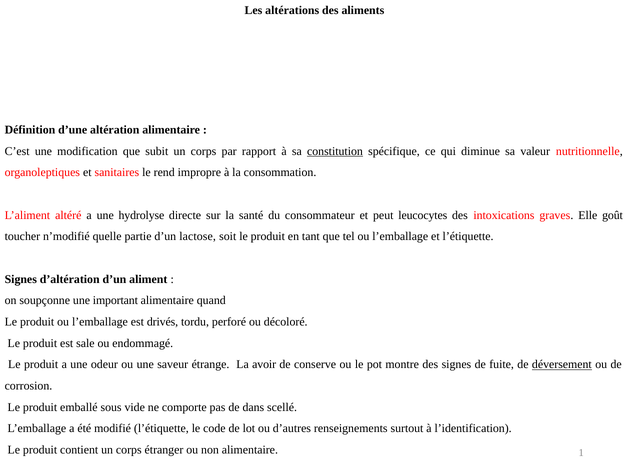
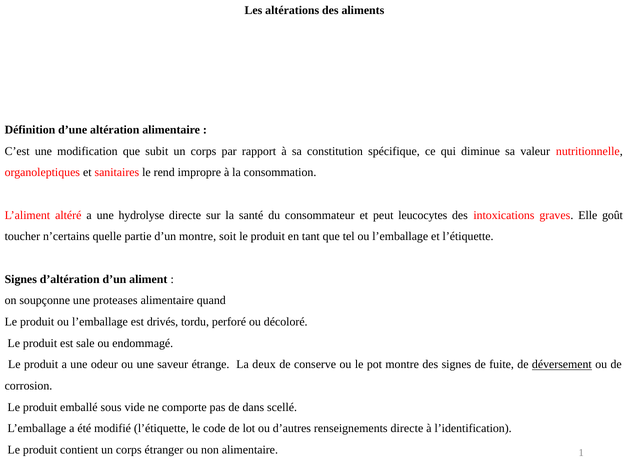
constitution underline: present -> none (335, 151)
n’modifié: n’modifié -> n’certains (66, 237)
d’un lactose: lactose -> montre (198, 237)
important: important -> proteases (115, 301)
avoir: avoir -> deux (264, 365)
renseignements surtout: surtout -> directe (407, 429)
